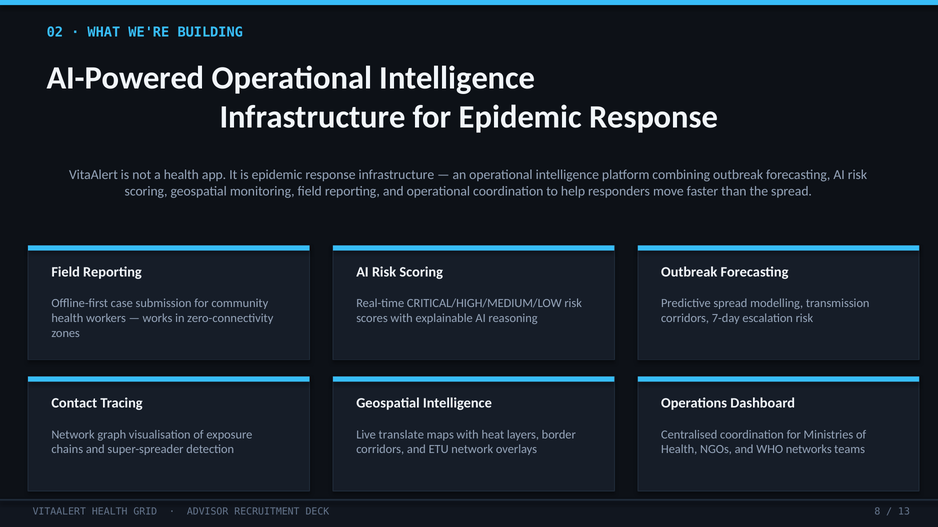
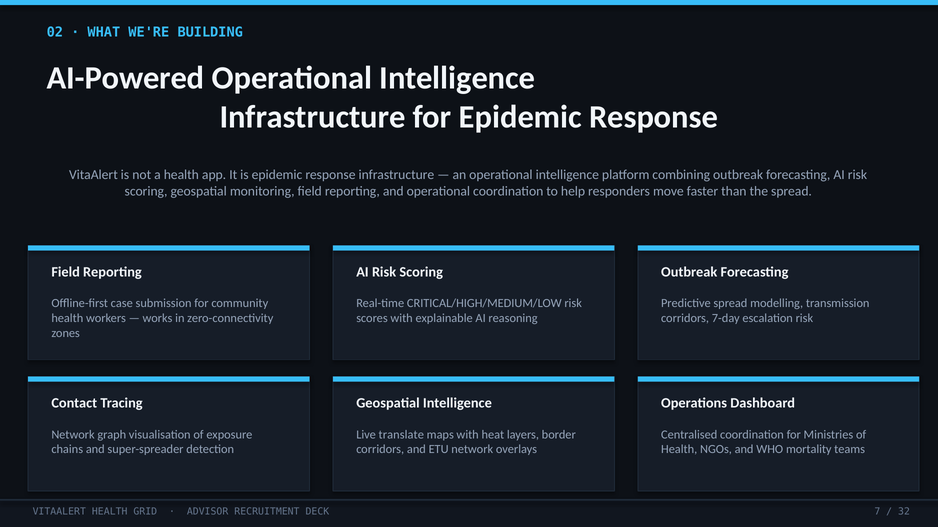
networks: networks -> mortality (809, 450)
8: 8 -> 7 (877, 512)
13: 13 -> 32 (904, 512)
